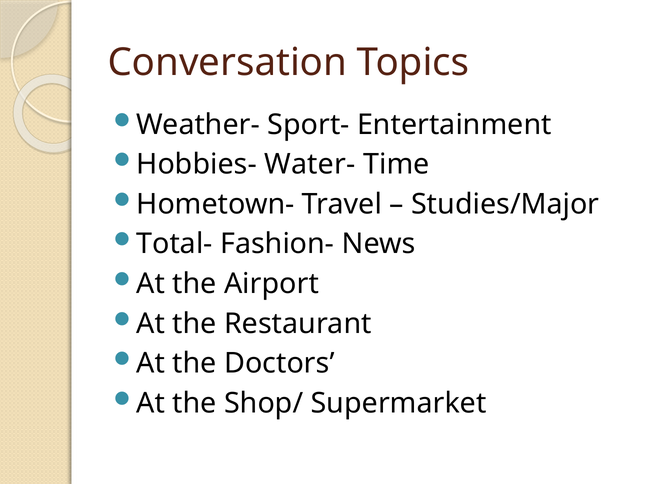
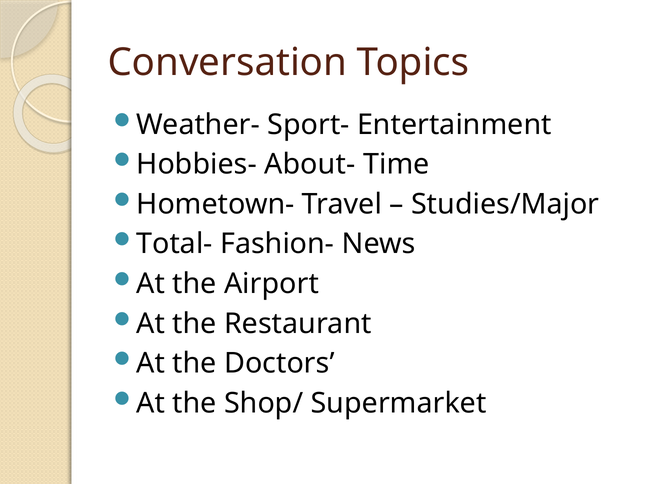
Water-: Water- -> About- (310, 164)
